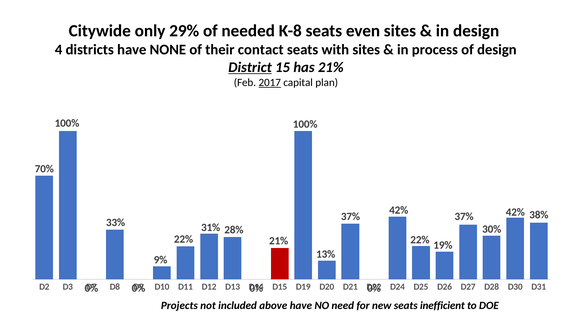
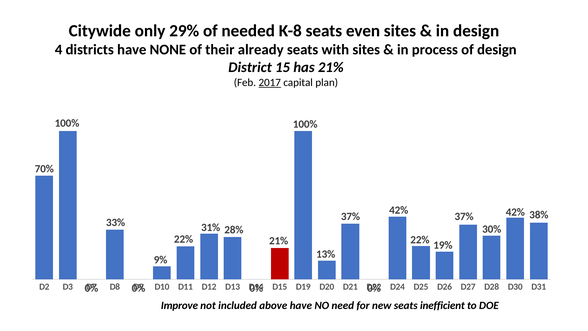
contact: contact -> already (261, 50)
District underline: present -> none (250, 67)
Projects: Projects -> Improve (179, 305)
